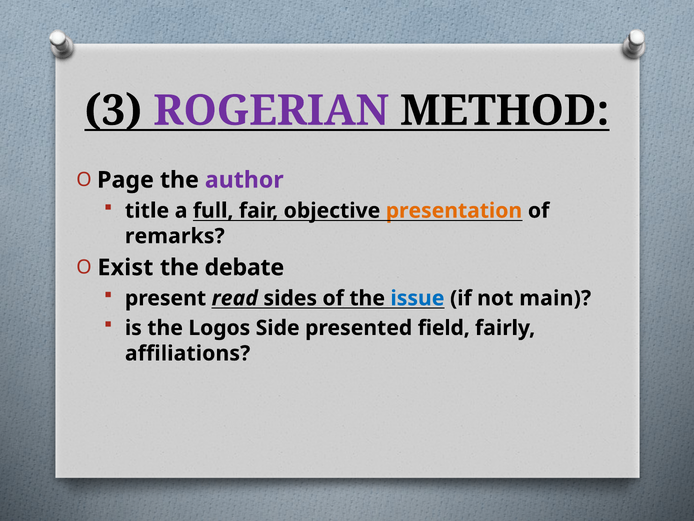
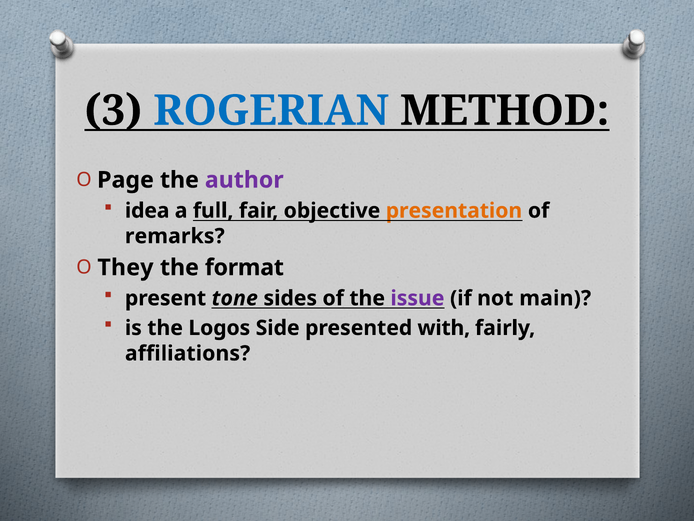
ROGERIAN colour: purple -> blue (271, 111)
title: title -> idea (147, 211)
Exist: Exist -> They (125, 267)
debate: debate -> format (244, 267)
read: read -> tone (235, 298)
issue colour: blue -> purple (417, 298)
field: field -> with (444, 328)
